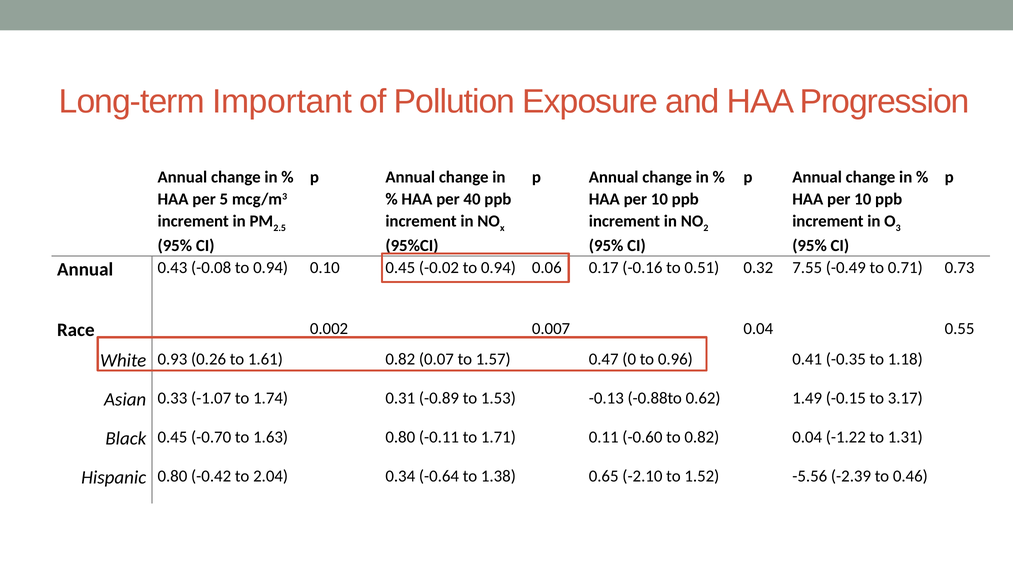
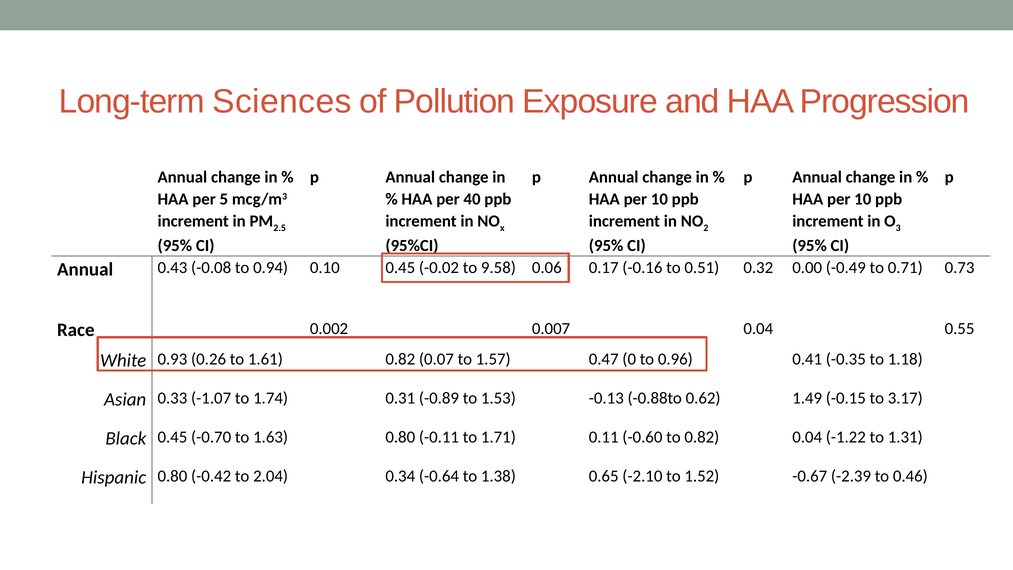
Important: Important -> Sciences (282, 102)
-0.02 to 0.94: 0.94 -> 9.58 (498, 268)
7.55: 7.55 -> 0.00 (807, 268)
-5.56: -5.56 -> -0.67 (810, 476)
